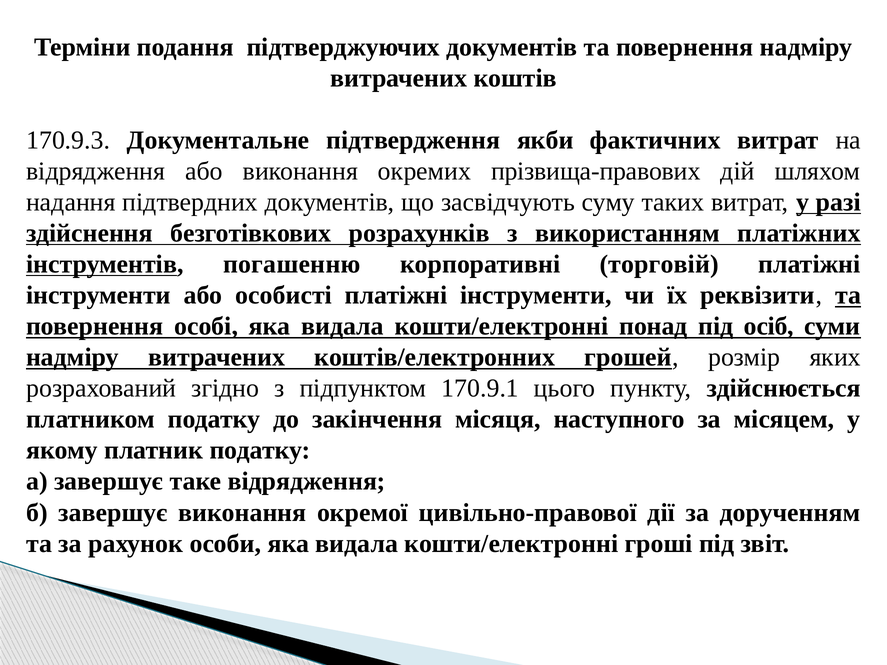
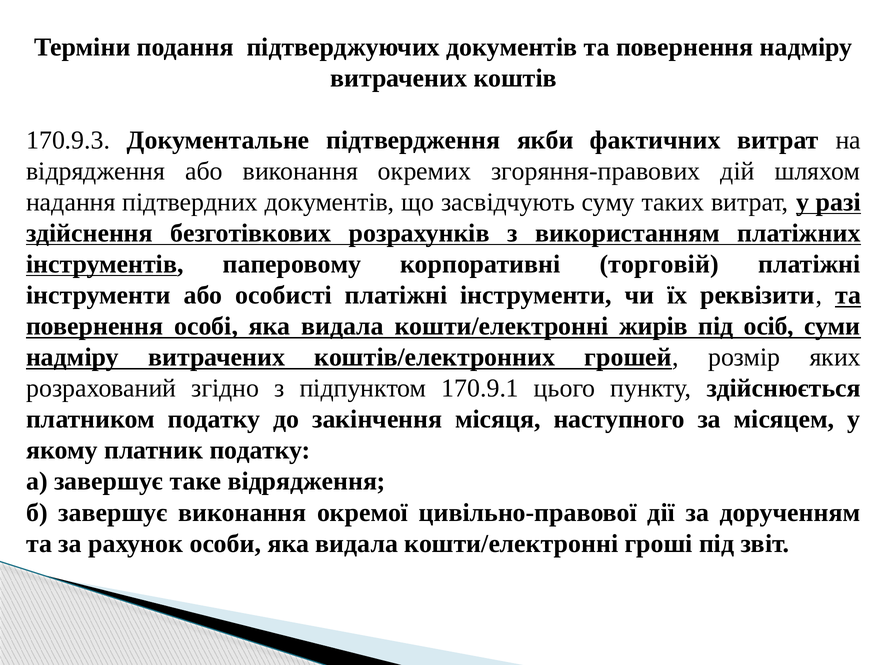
прізвища-правових: прізвища-правових -> згоряння-правових (596, 171)
погашенню: погашенню -> паперовому (292, 264)
понад: понад -> жирів (653, 326)
